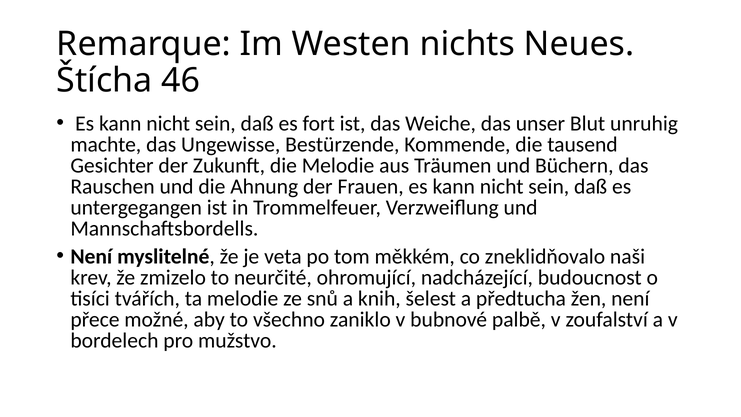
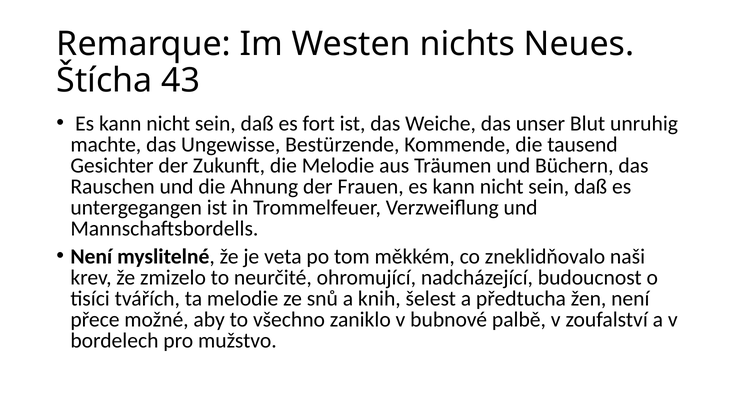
46: 46 -> 43 (181, 81)
